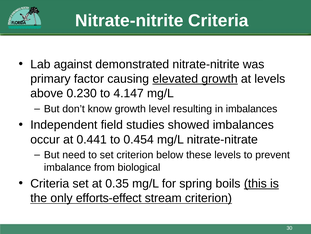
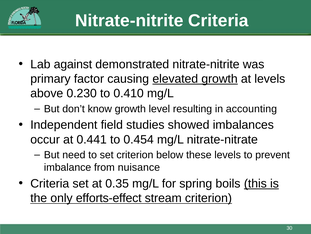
4.147: 4.147 -> 0.410 (129, 93)
in imbalances: imbalances -> accounting (251, 109)
biological: biological -> nuisance (139, 167)
